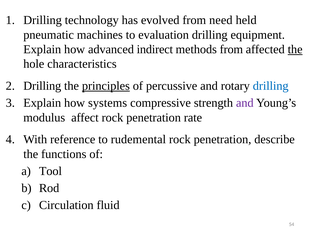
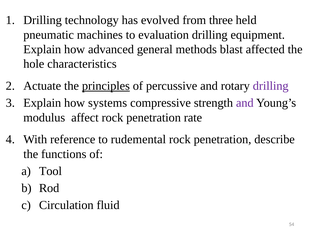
need: need -> three (221, 20)
indirect: indirect -> general (155, 49)
methods from: from -> blast (231, 49)
the underline: present -> none (295, 49)
Drilling: Drilling -> Actuate (42, 86)
drilling colour: blue -> purple (271, 86)
